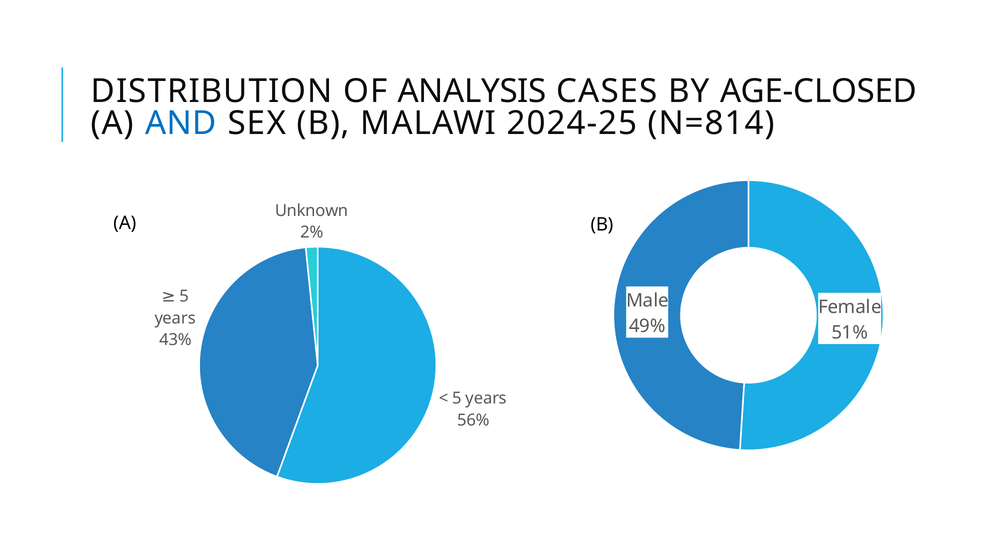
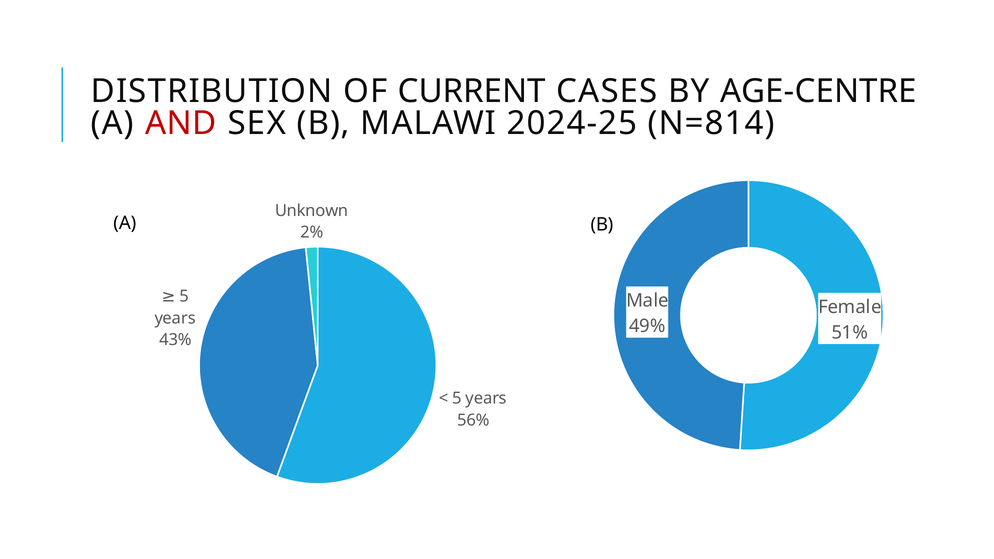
ANALYSIS: ANALYSIS -> CURRENT (472, 92)
AGE-CLOSED: AGE-CLOSED -> AGE-CENTRE (818, 92)
AND colour: blue -> red (181, 123)
